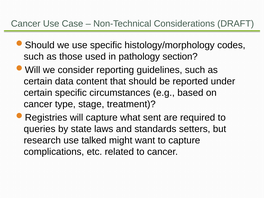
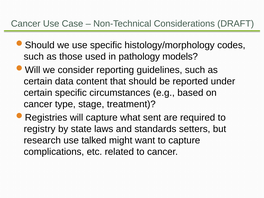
section: section -> models (180, 57)
queries: queries -> registry (40, 129)
